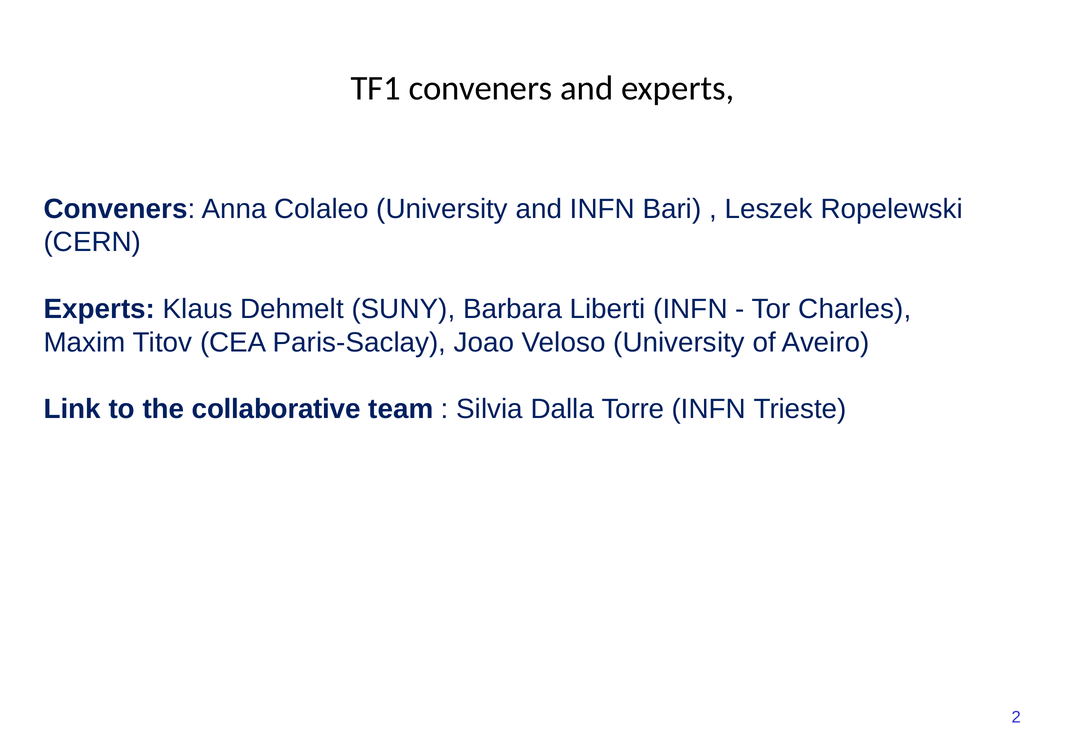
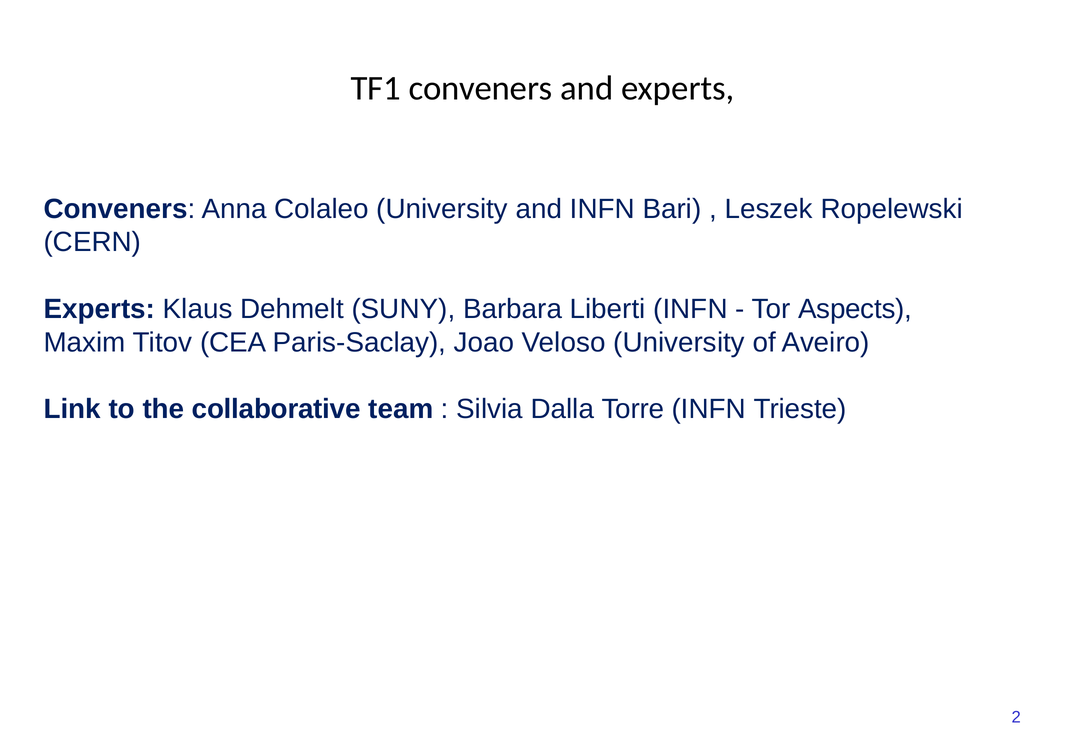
Charles: Charles -> Aspects (855, 309)
